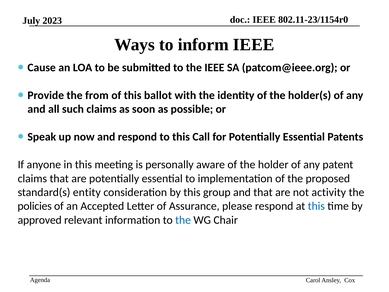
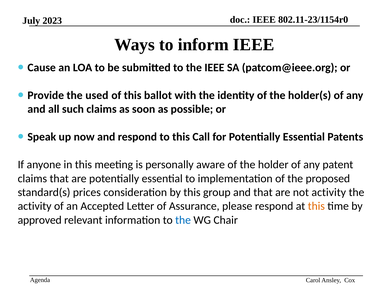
from: from -> used (97, 95)
entity: entity -> prices (87, 192)
policies: policies -> activity (35, 206)
this colour: blue -> orange (316, 206)
